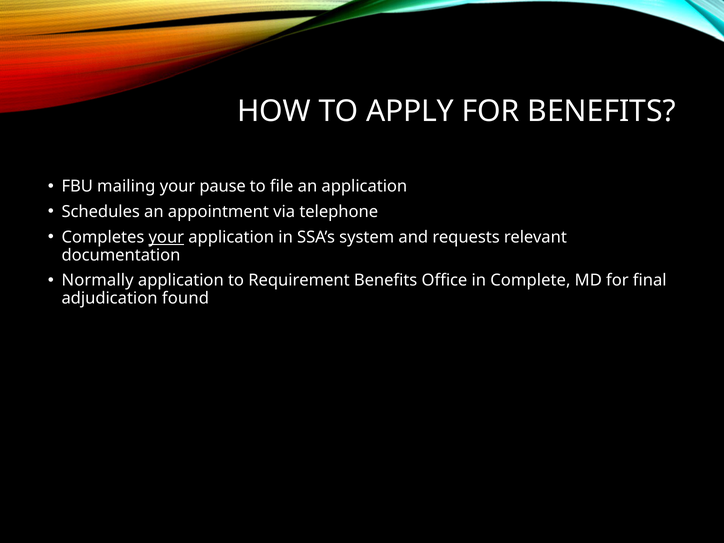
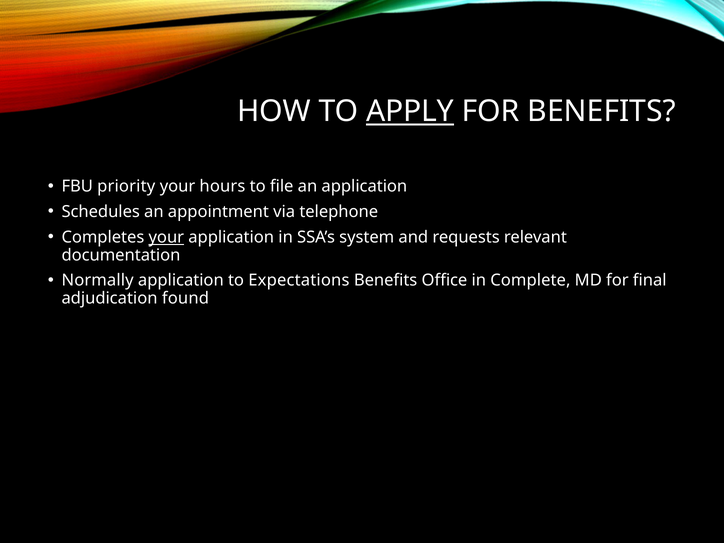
APPLY underline: none -> present (410, 112)
mailing: mailing -> priority (126, 186)
pause: pause -> hours (222, 186)
Requirement: Requirement -> Expectations (299, 281)
